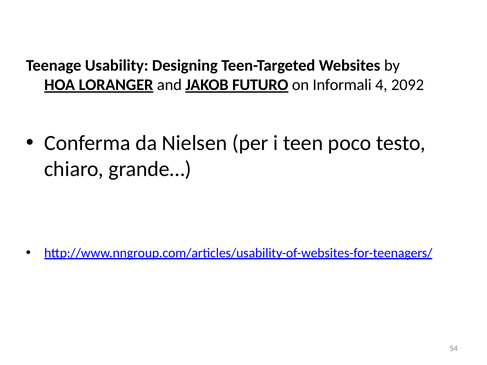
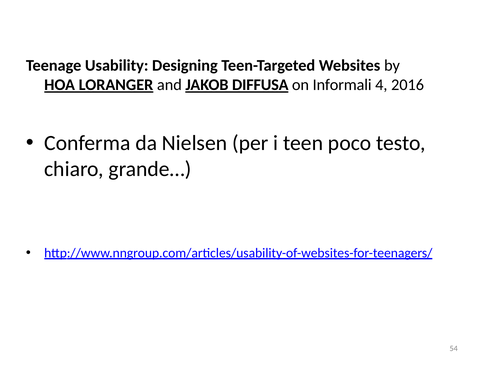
FUTURO: FUTURO -> DIFFUSA (260, 85)
2092: 2092 -> 2016 (408, 85)
